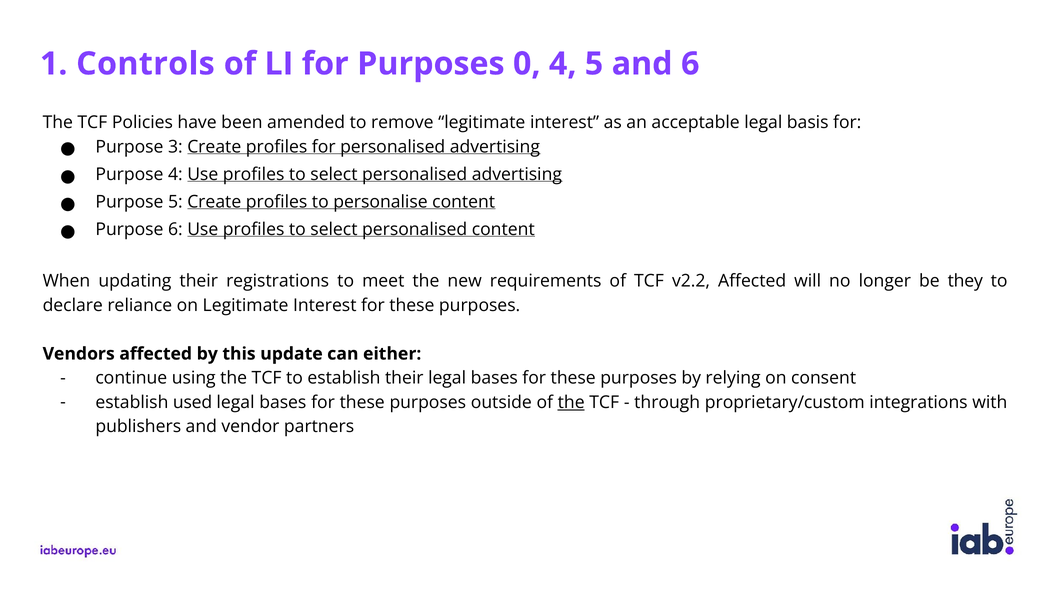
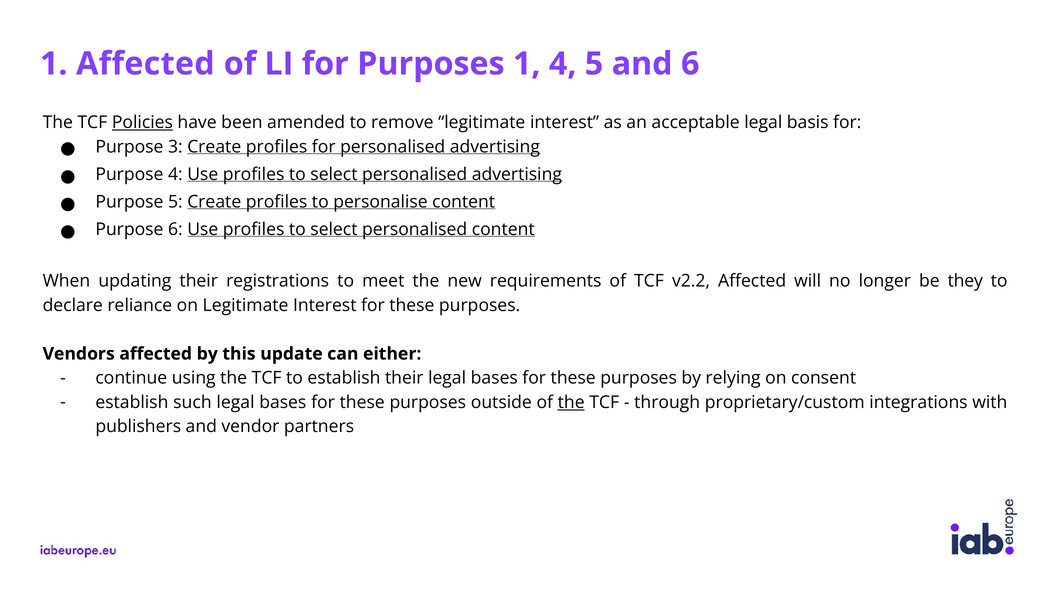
1 Controls: Controls -> Affected (145, 64)
Purposes 0: 0 -> 1 (527, 64)
Policies underline: none -> present (142, 122)
used: used -> such (192, 402)
